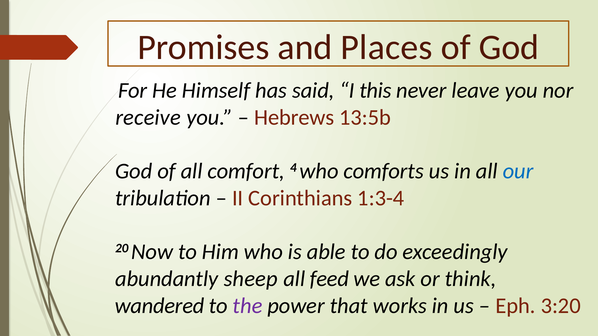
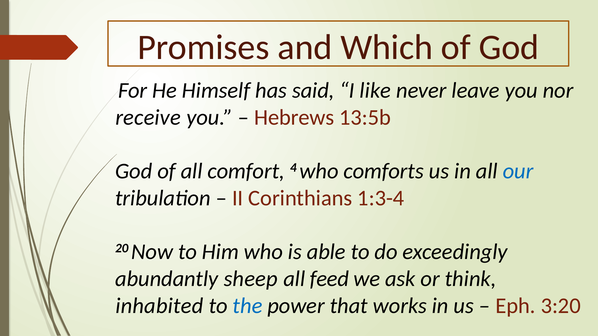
Places: Places -> Which (387, 47)
this: this -> like (375, 91)
wandered: wandered -> inhabited (159, 306)
the colour: purple -> blue (248, 306)
